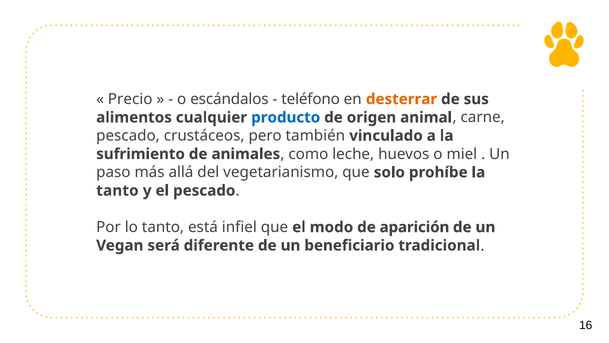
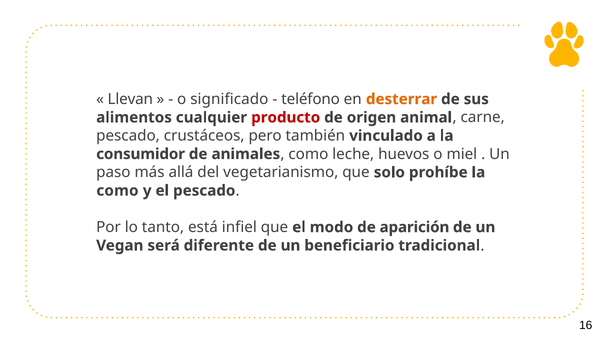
Precio: Precio -> Llevan (130, 99)
escándalos: escándalos -> significado (229, 99)
producto colour: blue -> red (286, 117)
sufrimiento: sufrimiento -> consumidor (141, 154)
tanto: tanto -> como (117, 190)
